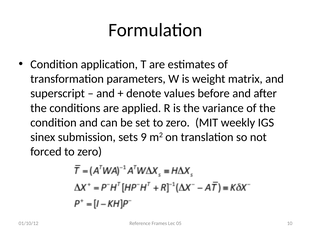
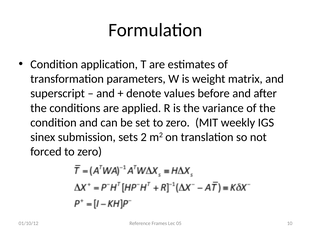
9: 9 -> 2 (144, 137)
